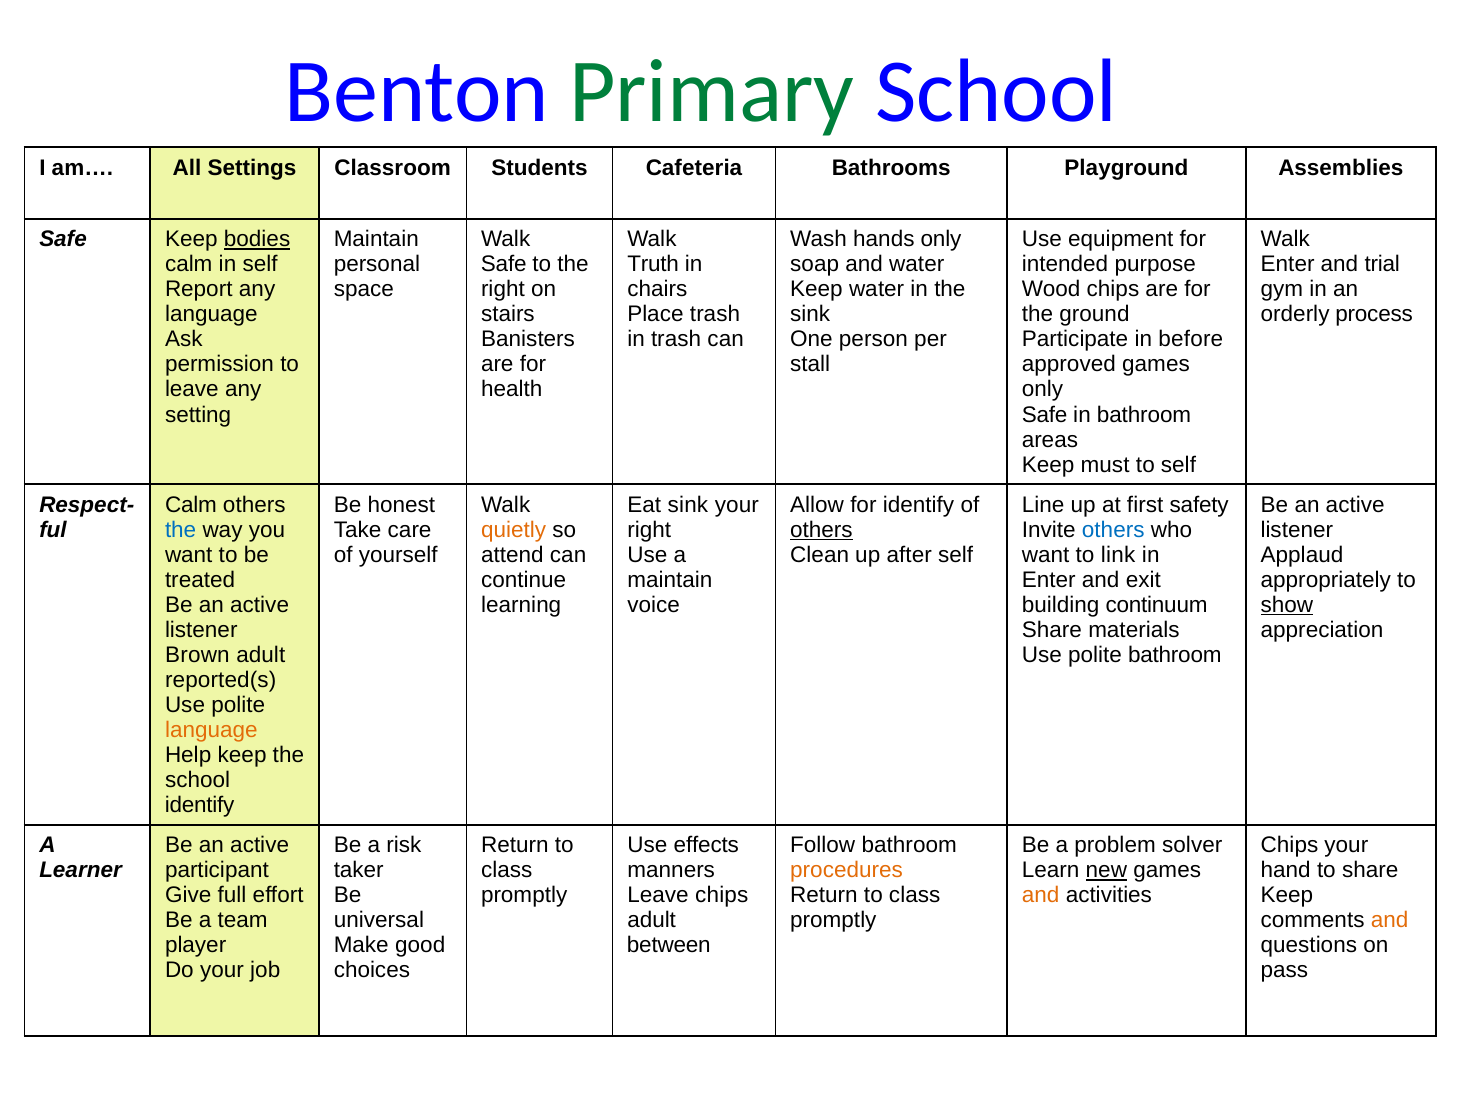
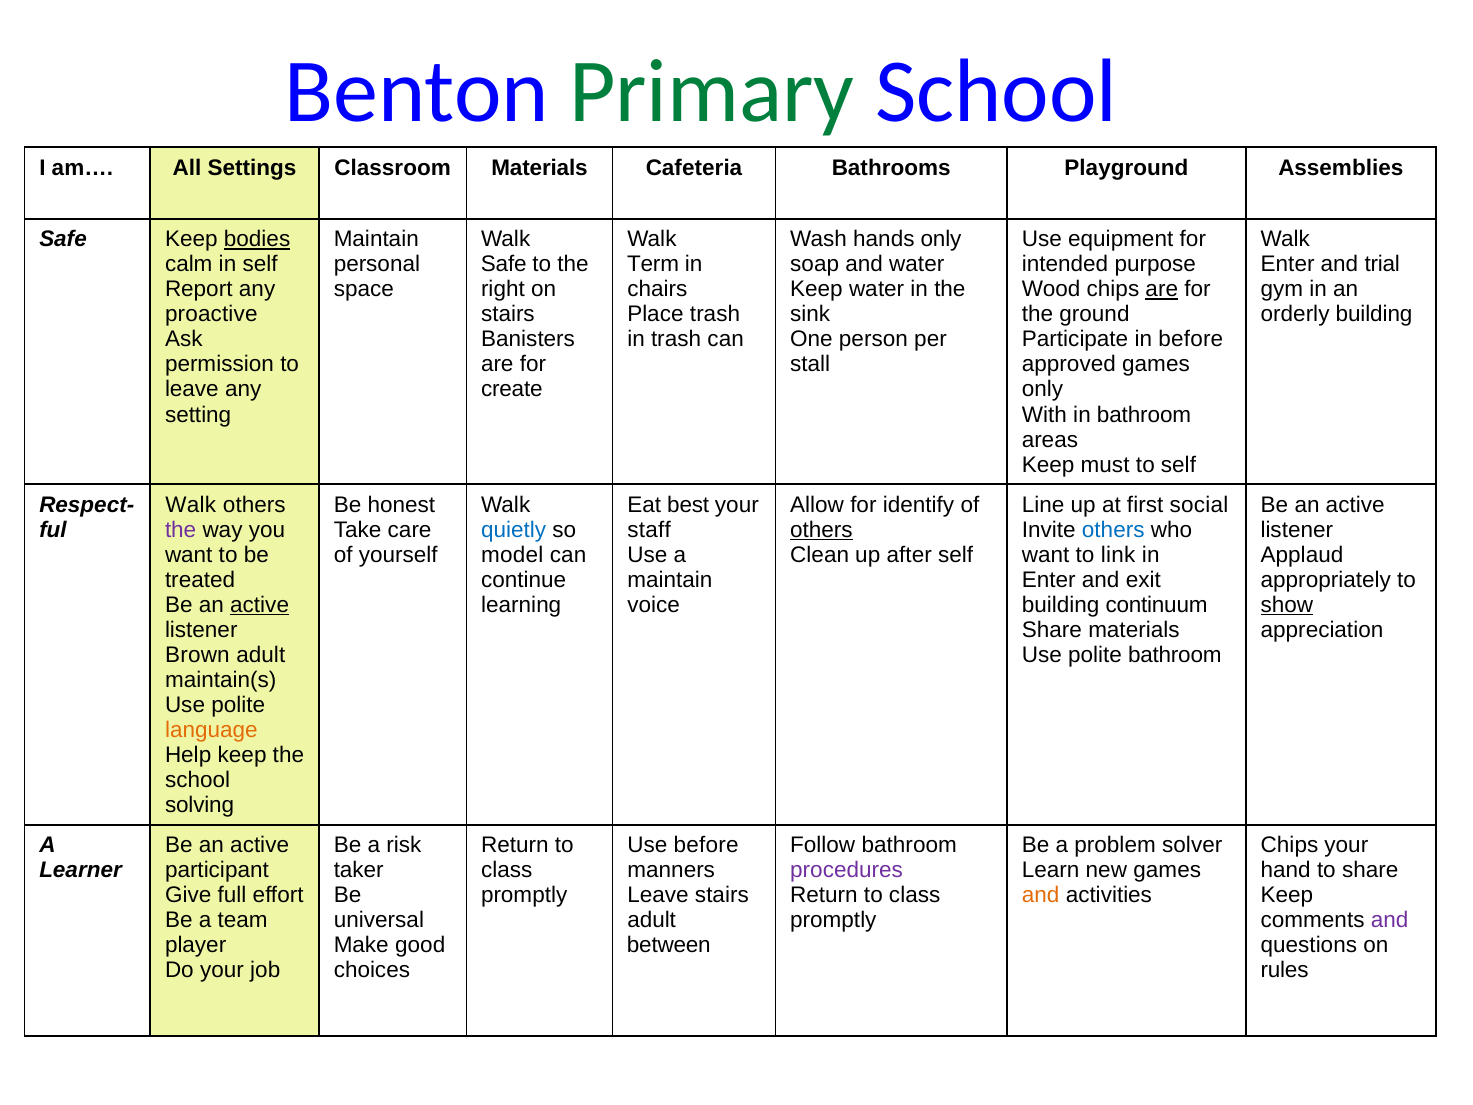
Classroom Students: Students -> Materials (539, 168)
Truth: Truth -> Term (653, 264)
are underline: none -> present (1162, 289)
language: language -> proactive (211, 314)
orderly process: process -> building (1374, 314)
health: health -> create (512, 389)
Safe: Safe -> With (1044, 415)
Calm: Calm -> Walk (191, 504)
Eat sink: sink -> best (688, 504)
safety: safety -> social (1199, 504)
the colour: blue -> purple (181, 530)
quietly colour: orange -> blue (514, 530)
right: right -> staff (649, 530)
attend: attend -> model (512, 555)
active underline: none -> present (260, 605)
reported(s: reported(s -> maintain(s (221, 680)
identify: identify -> solving (200, 805)
Use effects: effects -> before (706, 845)
procedures colour: orange -> purple (847, 870)
new underline: present -> none (1106, 870)
Leave chips: chips -> stairs (722, 895)
and colour: orange -> purple (1390, 920)
pass: pass -> rules (1285, 970)
